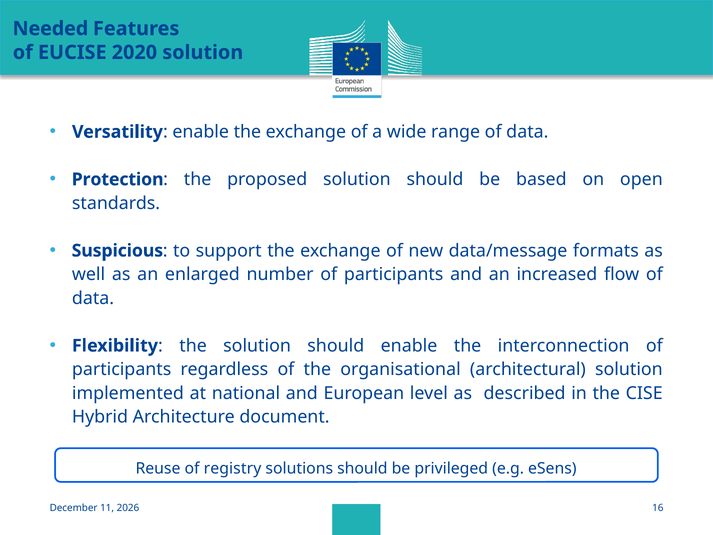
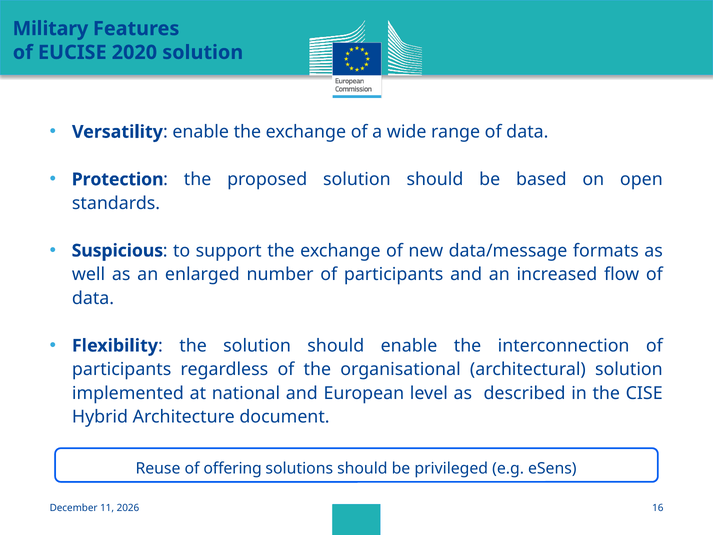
Needed: Needed -> Military (50, 29)
registry: registry -> offering (233, 468)
